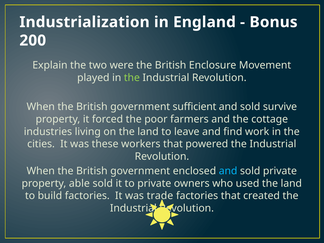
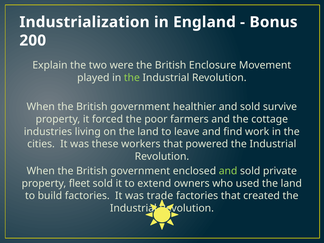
sufficient: sufficient -> healthier (194, 107)
and colour: light blue -> light green (228, 171)
able: able -> fleet (79, 183)
to private: private -> extend (154, 183)
